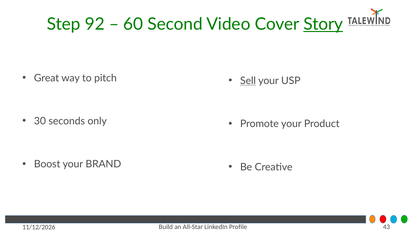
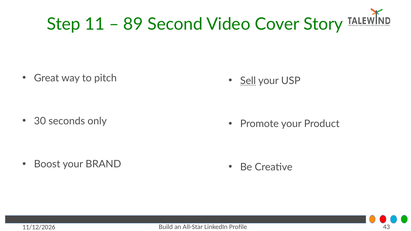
92: 92 -> 11 (95, 24)
60: 60 -> 89 (133, 24)
Story underline: present -> none (323, 24)
